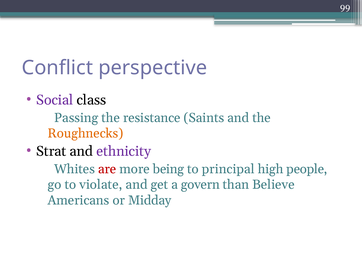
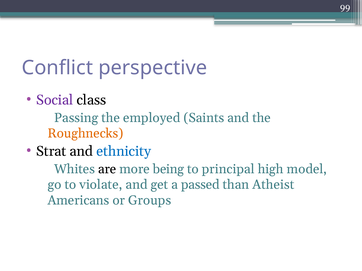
resistance: resistance -> employed (152, 118)
ethnicity colour: purple -> blue (124, 152)
are colour: red -> black (107, 169)
people: people -> model (307, 169)
govern: govern -> passed (200, 185)
Believe: Believe -> Atheist (273, 185)
Midday: Midday -> Groups (150, 201)
